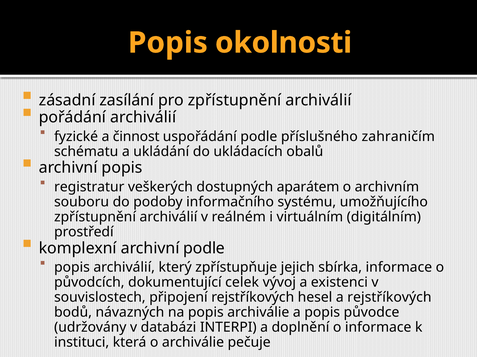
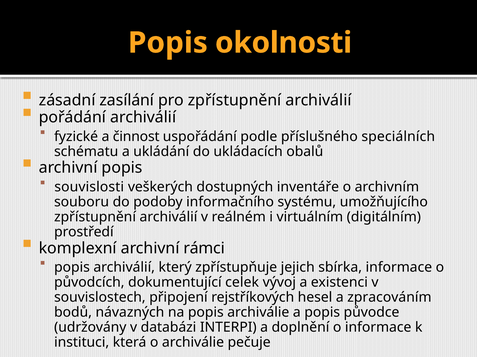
zahraničím: zahraničím -> speciálních (398, 137)
registratur: registratur -> souvislosti (89, 187)
aparátem: aparátem -> inventáře (308, 187)
archivní podle: podle -> rámci (204, 249)
a rejstříkových: rejstříkových -> zpracováním (389, 298)
